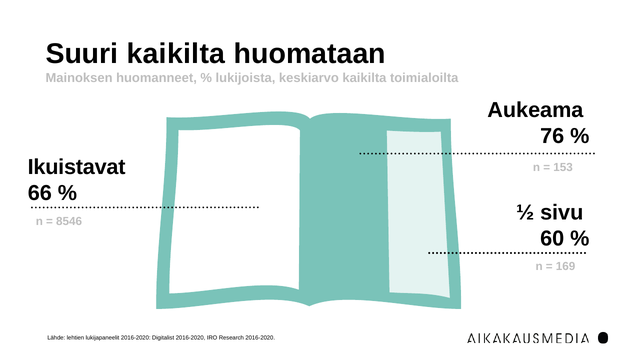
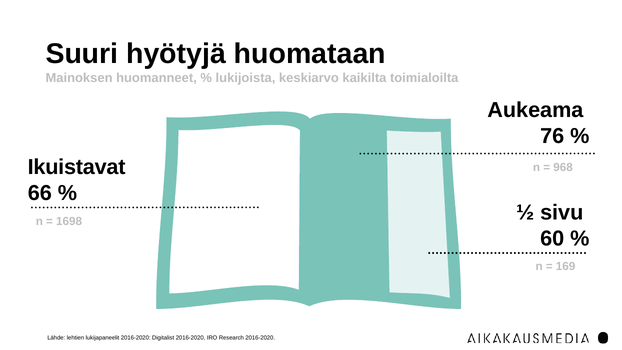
Suuri kaikilta: kaikilta -> hyötyjä (176, 54)
153: 153 -> 968 (563, 167)
8546: 8546 -> 1698 (69, 221)
